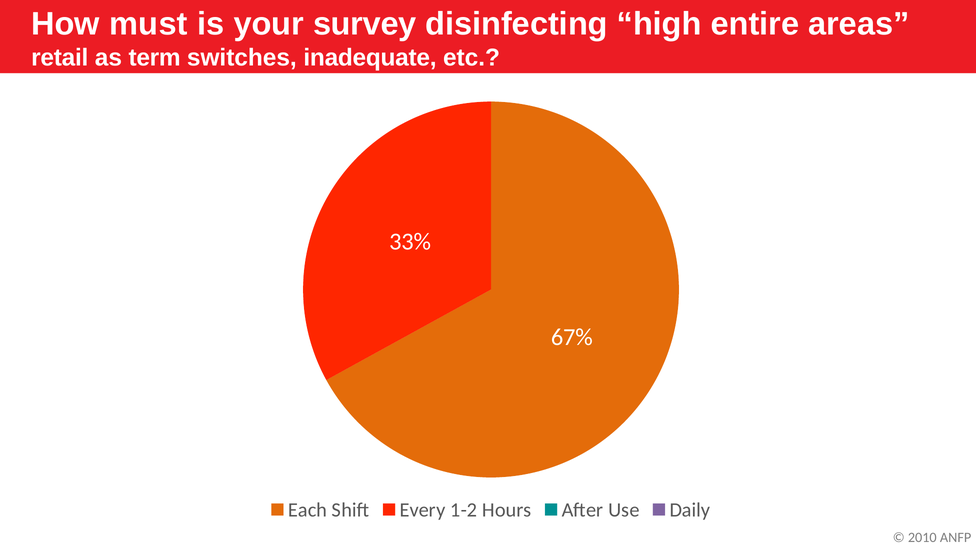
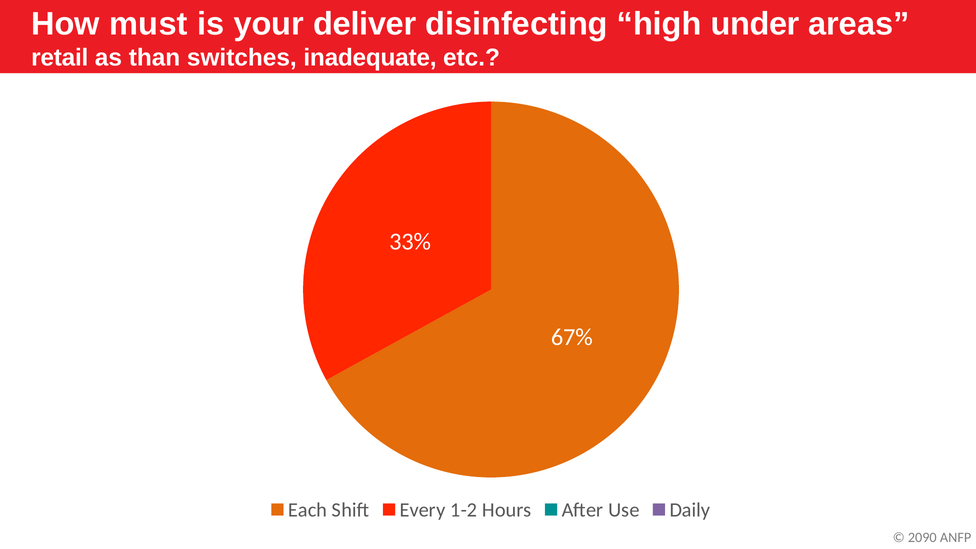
survey: survey -> deliver (365, 24)
entire: entire -> under (755, 24)
term: term -> than (154, 58)
2010: 2010 -> 2090 (922, 537)
